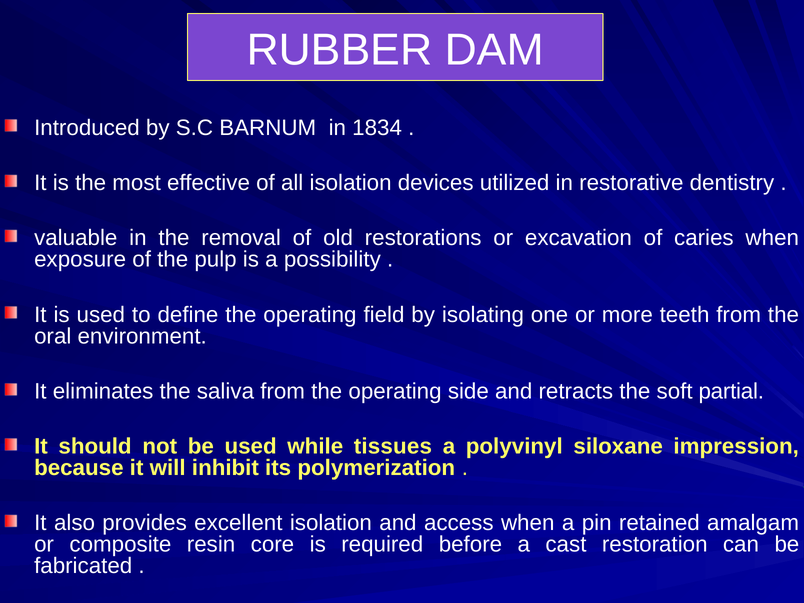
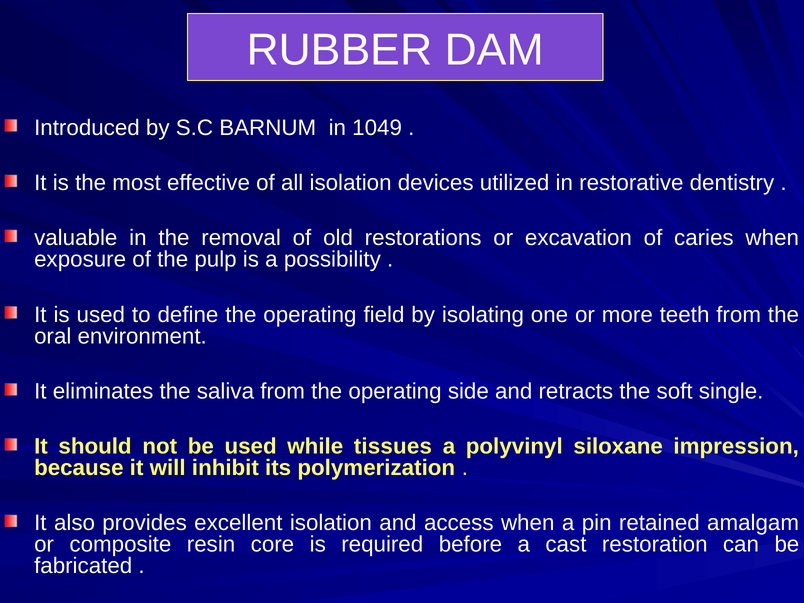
1834: 1834 -> 1049 (377, 128)
partial: partial -> single (731, 391)
